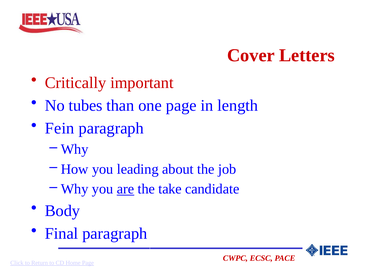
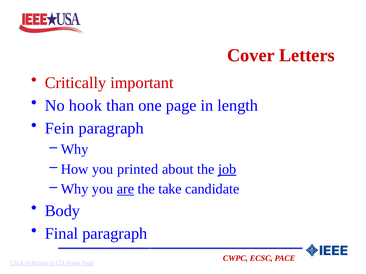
tubes: tubes -> hook (85, 106)
leading: leading -> printed (138, 169)
job underline: none -> present (227, 169)
